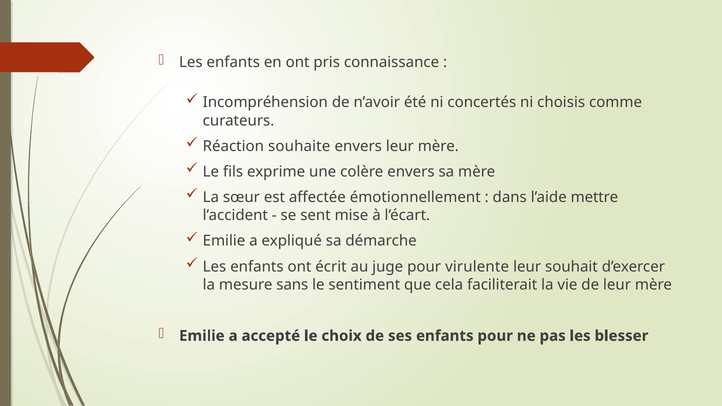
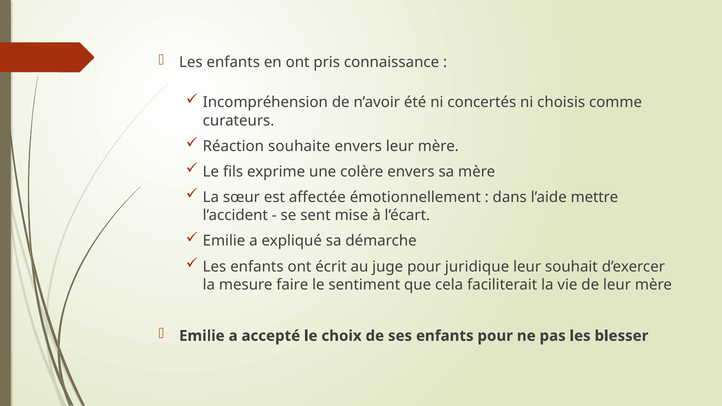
virulente: virulente -> juridique (477, 267)
sans: sans -> faire (292, 285)
